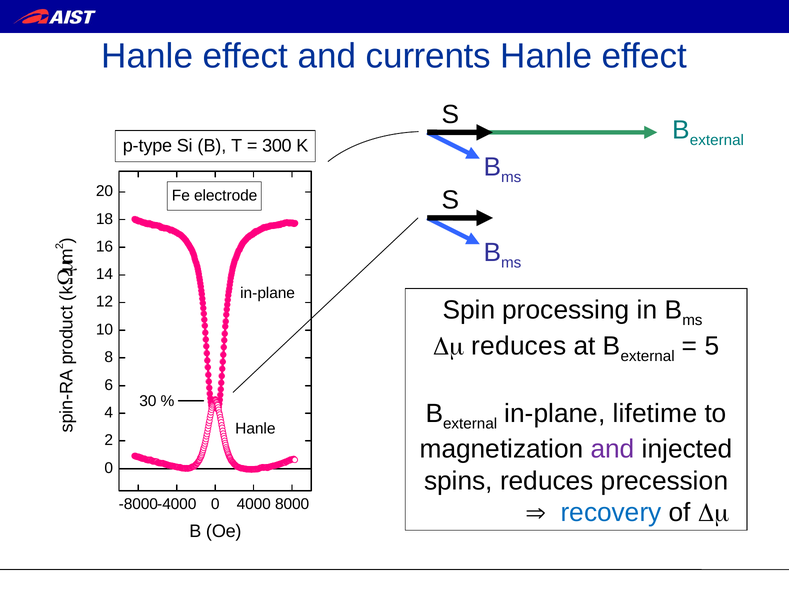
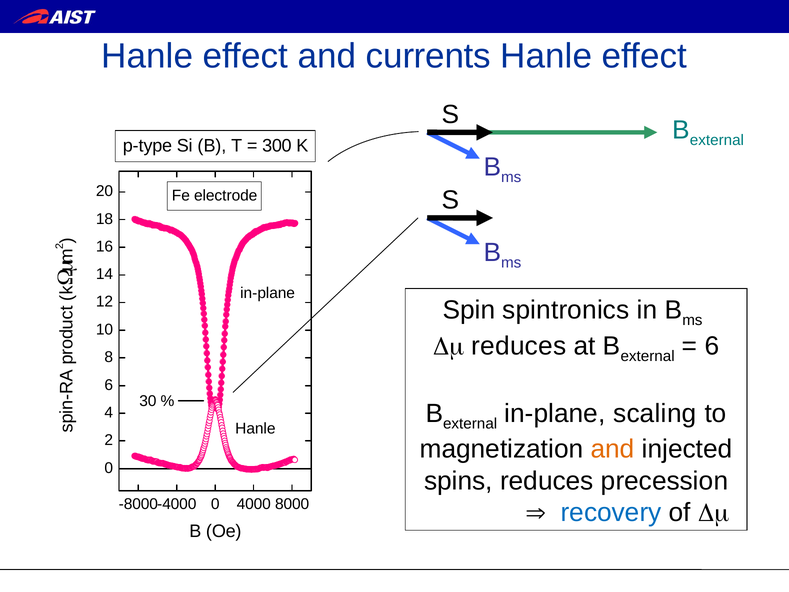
processing: processing -> spintronics (566, 310)
5: 5 -> 6 (712, 346)
lifetime: lifetime -> scaling (655, 413)
and colour: purple -> orange (613, 449)
